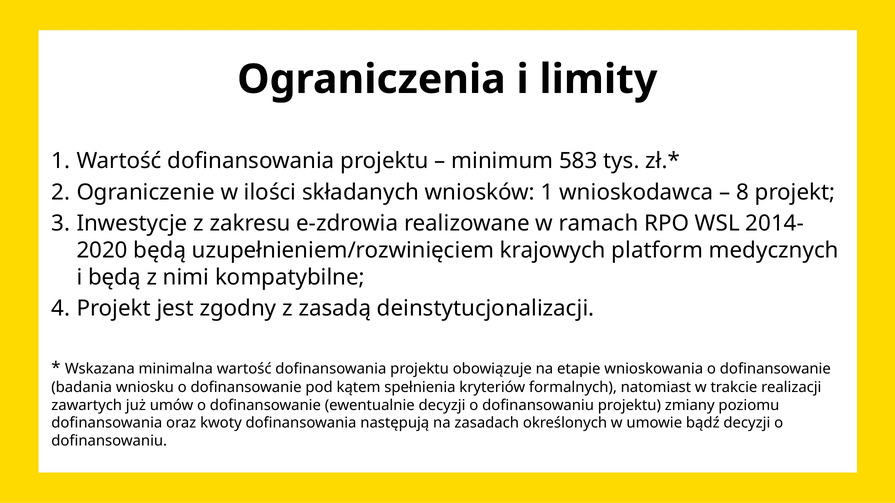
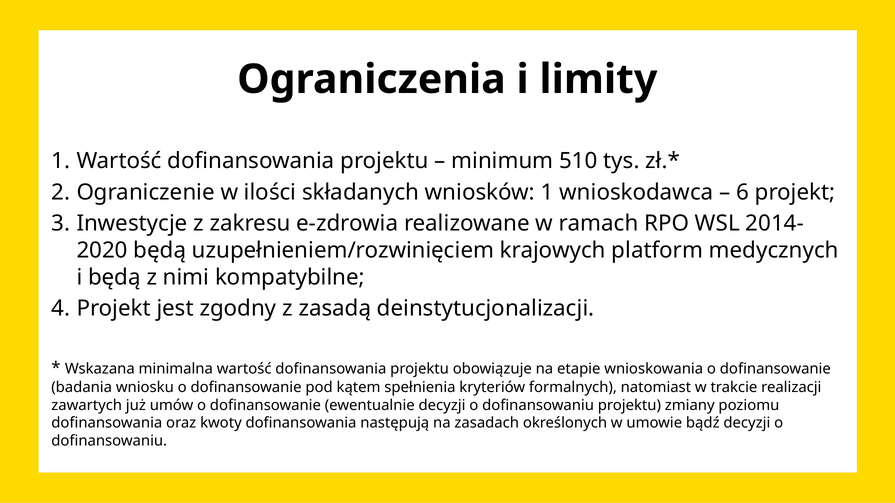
583: 583 -> 510 (578, 161)
8: 8 -> 6 (743, 192)
